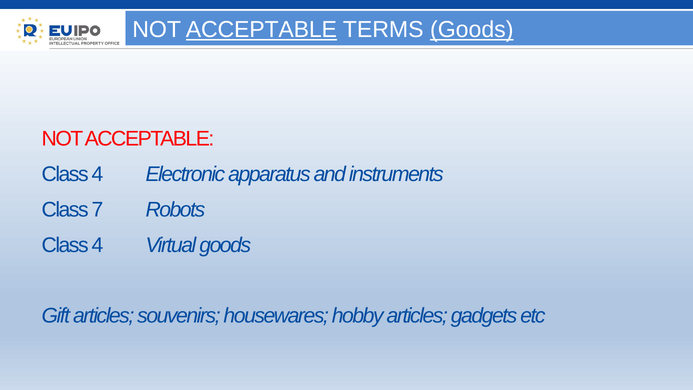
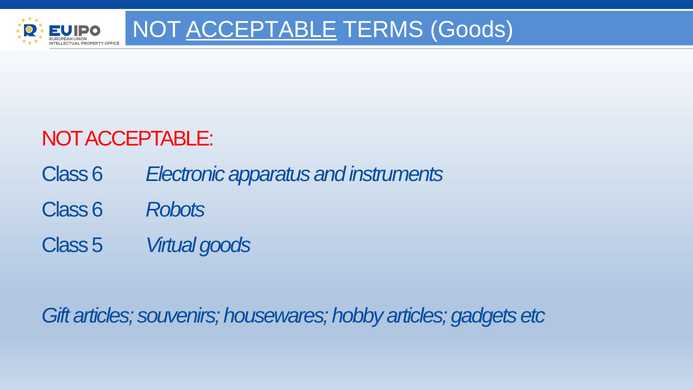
Goods underline: present -> none (472, 30)
4: 4 -> 6 (97, 174)
7: 7 -> 6 (97, 210)
4: 4 -> 5 (97, 245)
